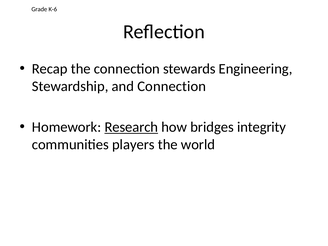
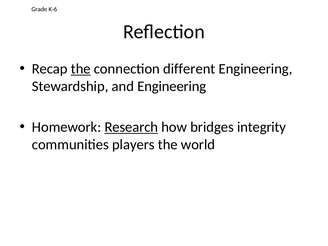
the underline: none -> present (81, 69)
stewards: stewards -> different (189, 69)
and Connection: Connection -> Engineering (172, 86)
